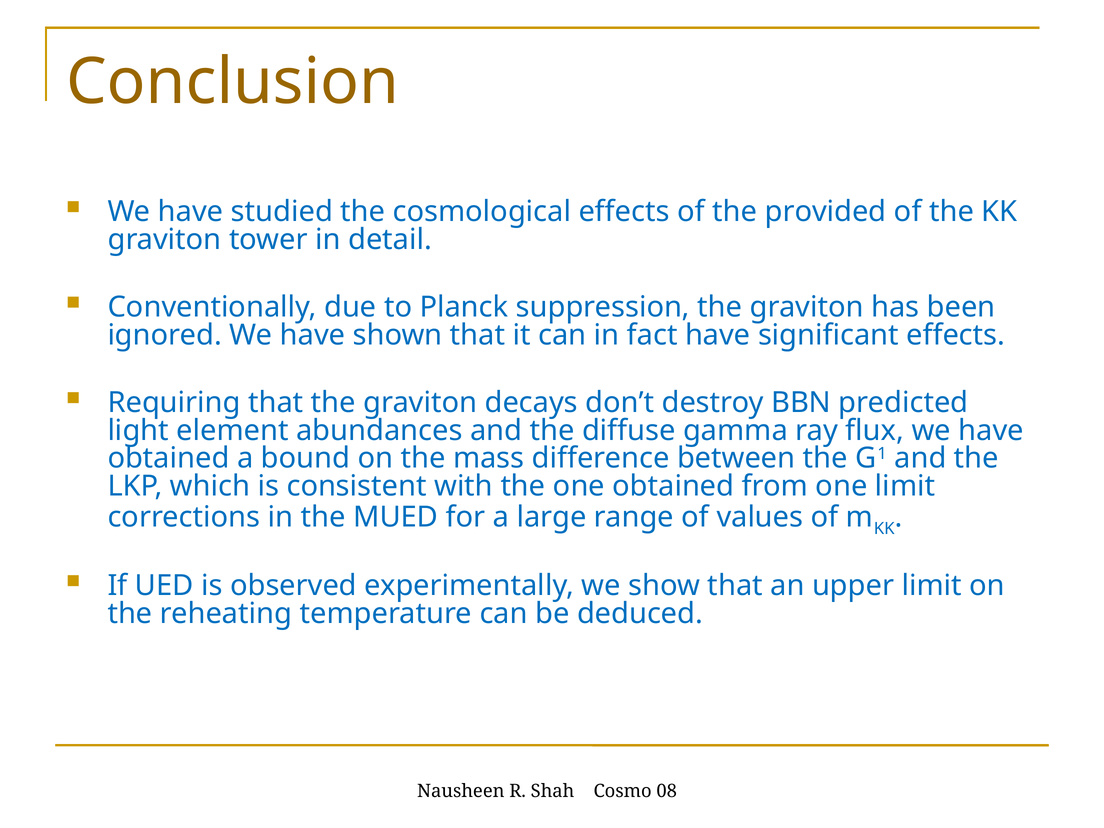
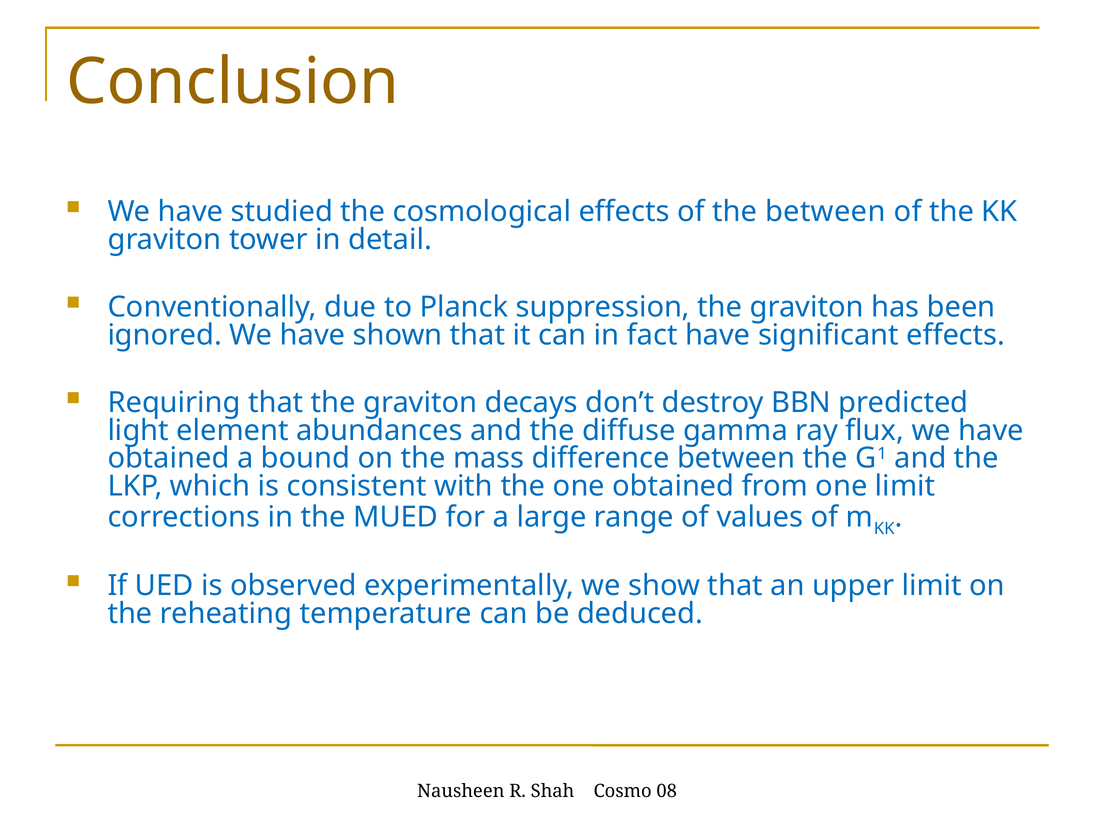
the provided: provided -> between (825, 211)
